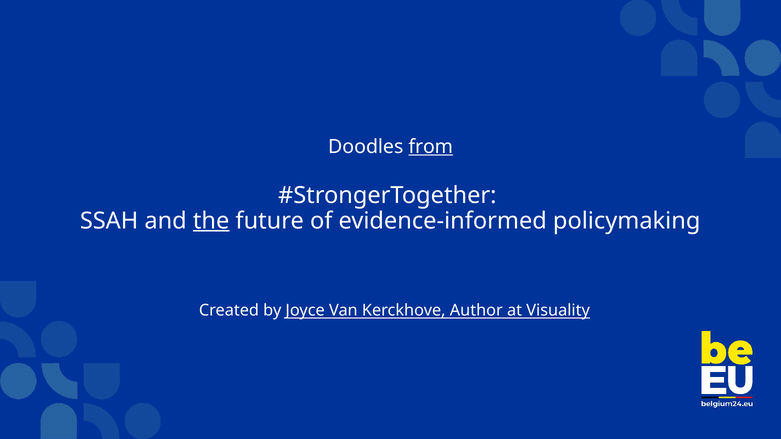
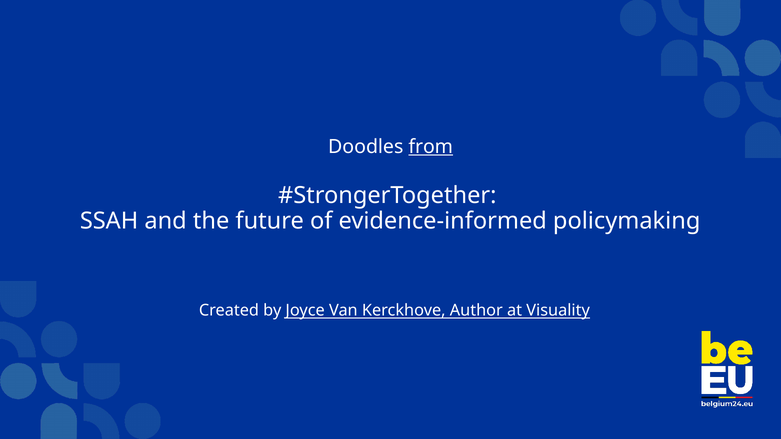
the underline: present -> none (211, 221)
